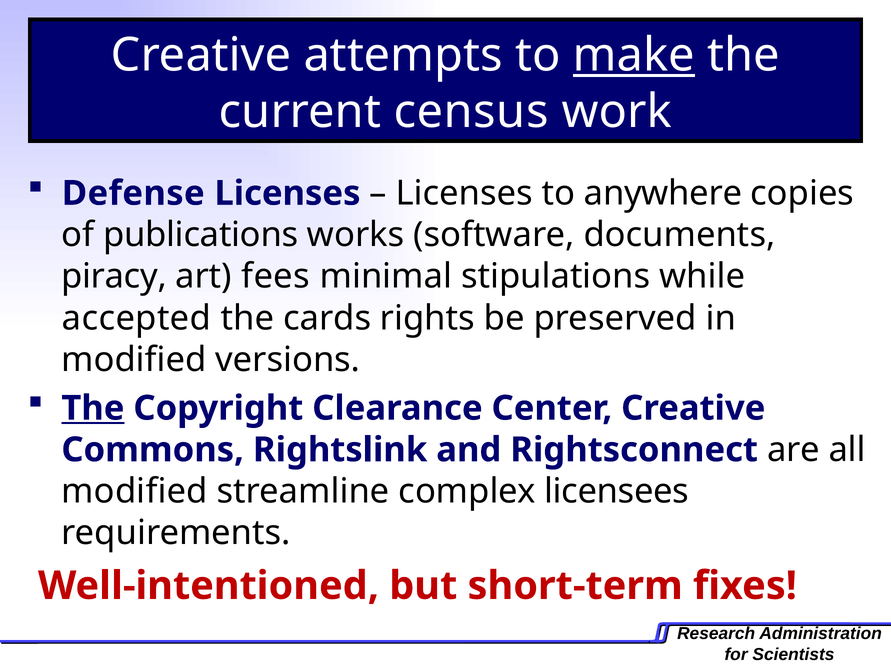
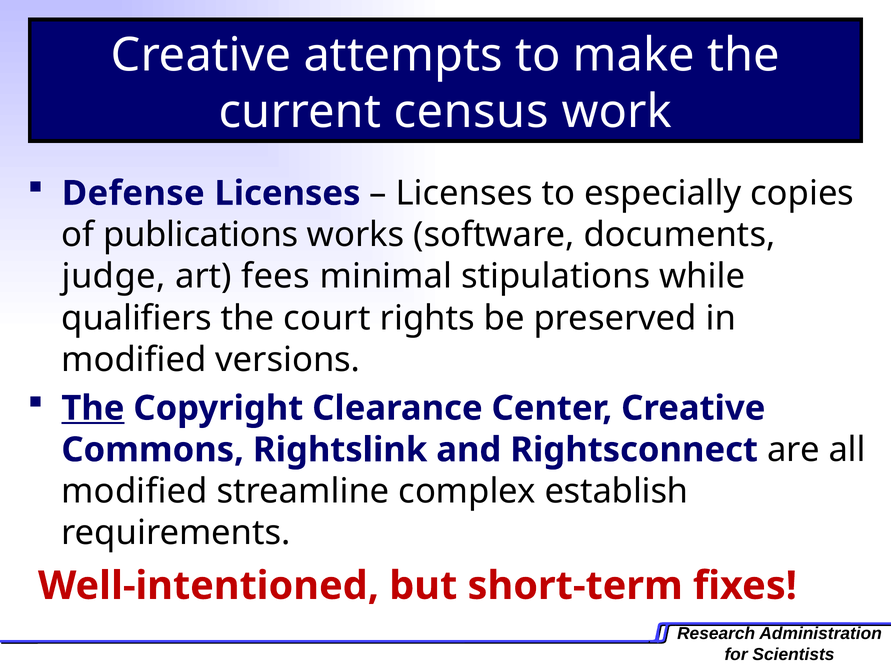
make underline: present -> none (634, 55)
anywhere: anywhere -> especially (663, 193)
piracy: piracy -> judge (114, 277)
accepted: accepted -> qualifiers (137, 318)
cards: cards -> court (327, 318)
licensees: licensees -> establish (616, 492)
